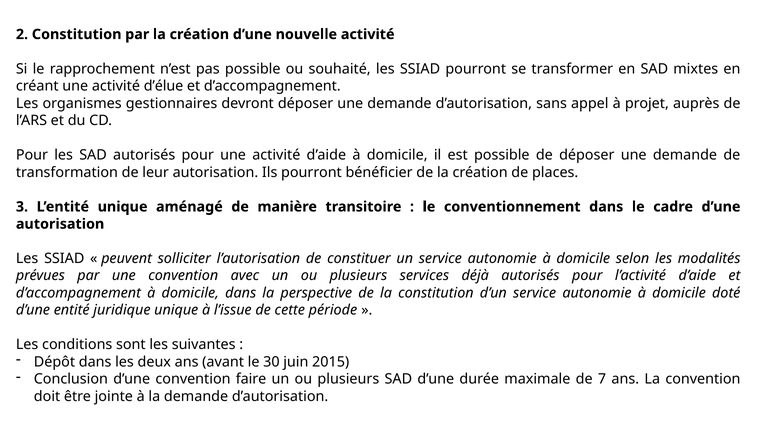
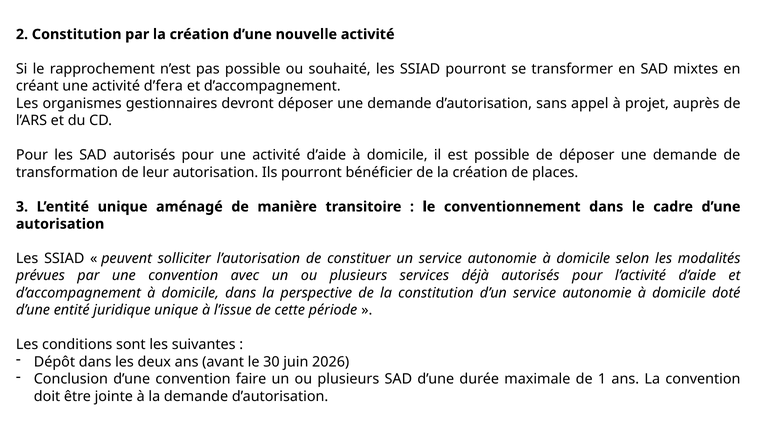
d’élue: d’élue -> d’fera (163, 86)
2015: 2015 -> 2026 (331, 362)
7: 7 -> 1 (602, 379)
